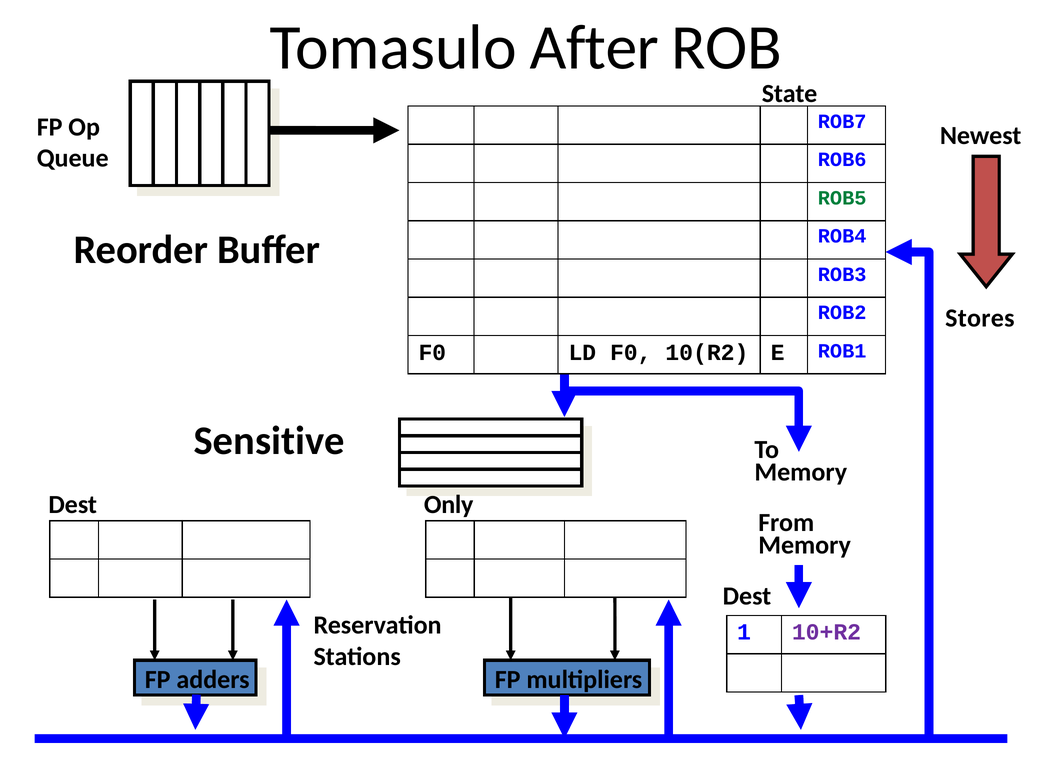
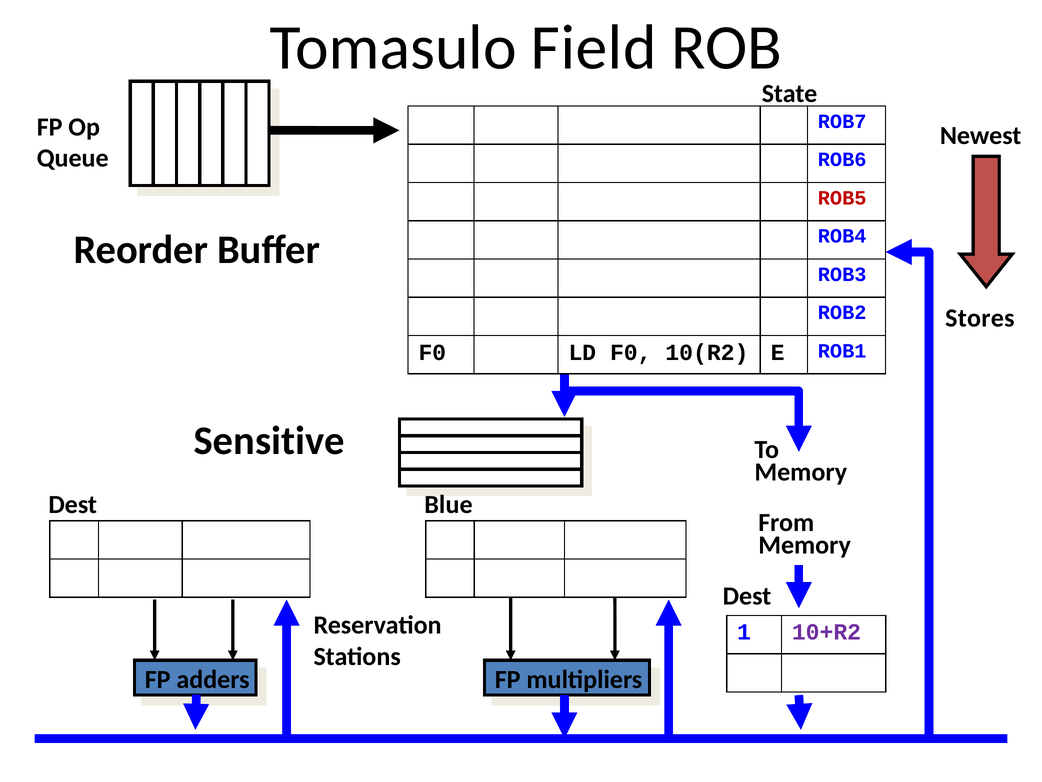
After: After -> Field (594, 48)
ROB5 colour: green -> red (842, 198)
Only: Only -> Blue (448, 504)
